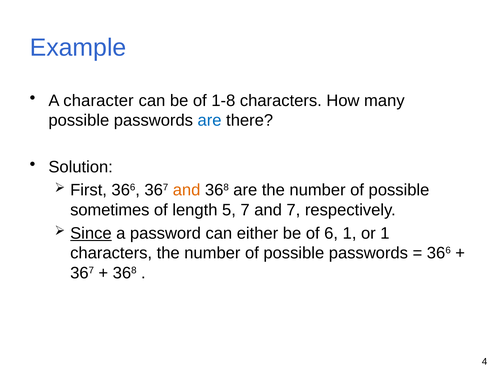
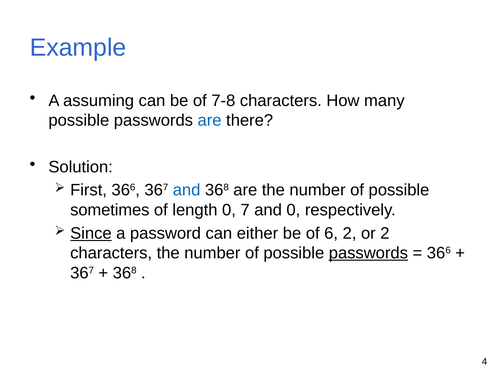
character: character -> assuming (99, 101)
1-8: 1-8 -> 7-8 (223, 101)
and colour: orange -> blue (187, 190)
length 5: 5 -> 0 (229, 210)
and 7: 7 -> 0 (293, 210)
6 1: 1 -> 2 (350, 233)
or 1: 1 -> 2 (385, 233)
passwords underline: none -> present (368, 253)
